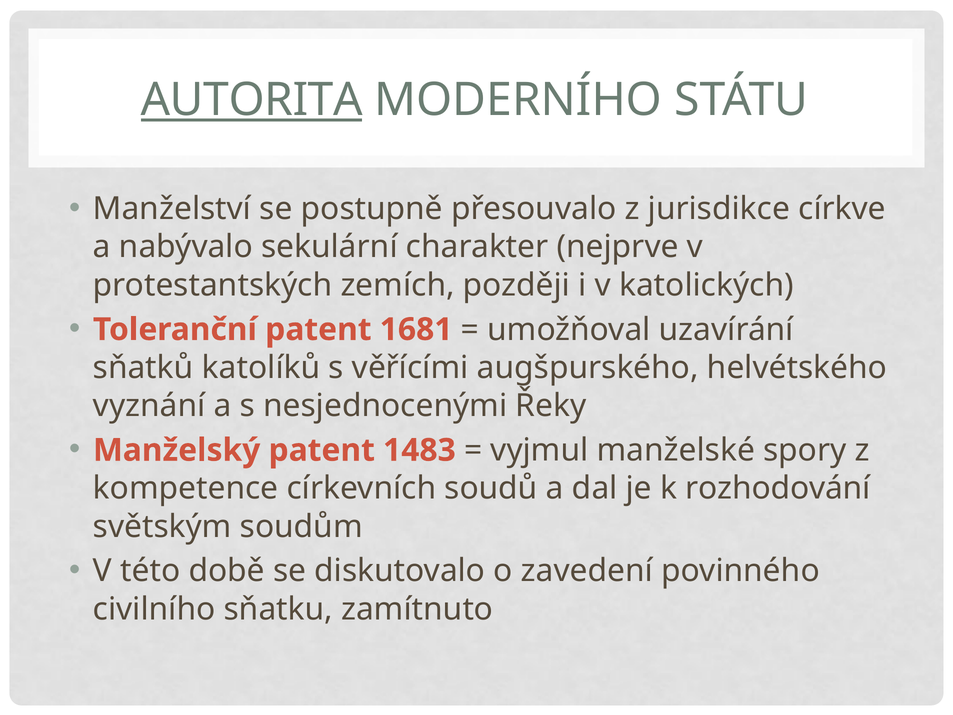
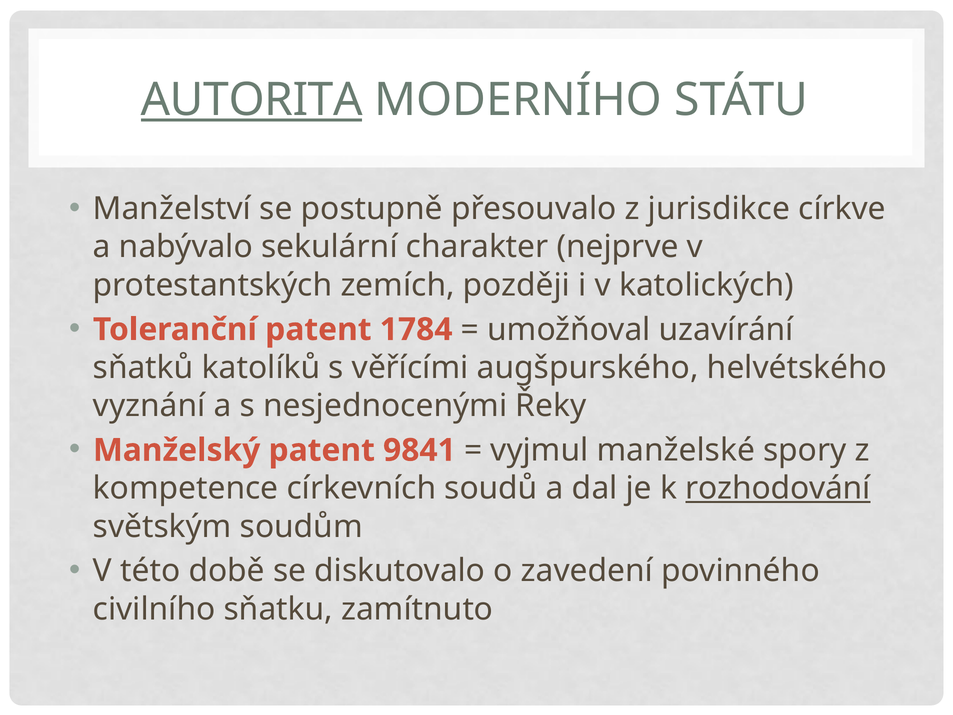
1681: 1681 -> 1784 (416, 329)
1483: 1483 -> 9841 (419, 450)
rozhodování underline: none -> present (778, 488)
